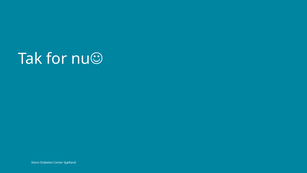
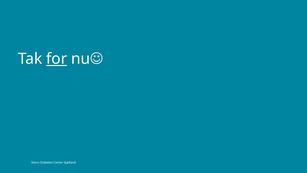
for underline: none -> present (57, 59)
